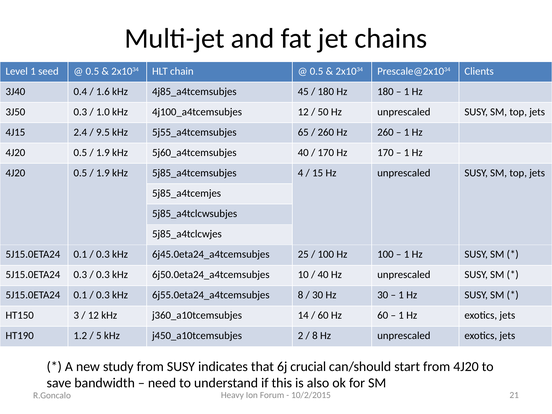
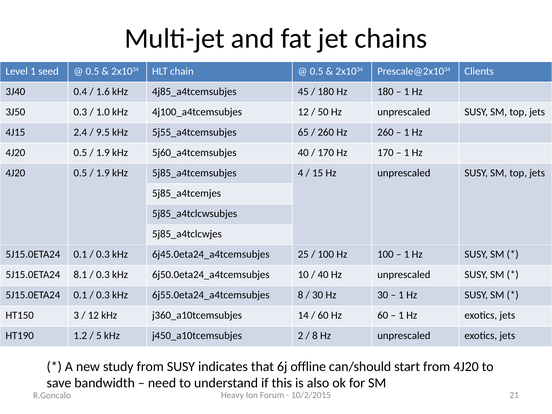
5J15.0ETA24 0.3: 0.3 -> 8.1 (80, 275)
crucial: crucial -> offline (308, 367)
